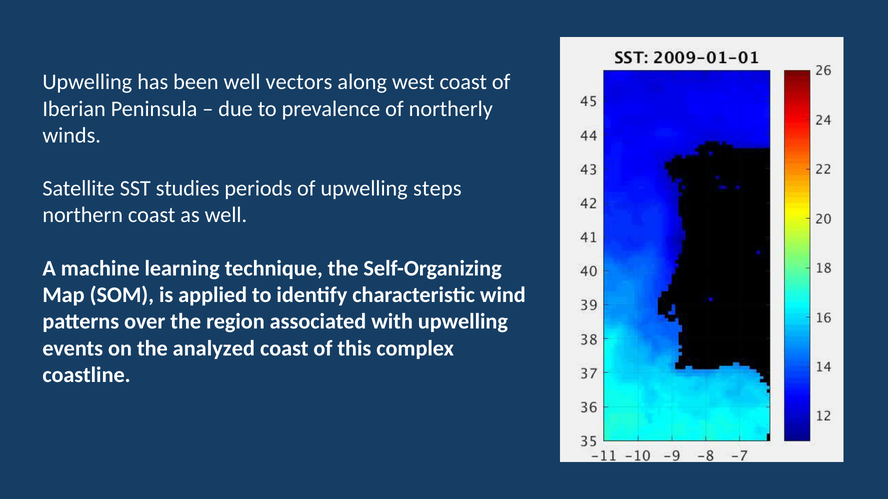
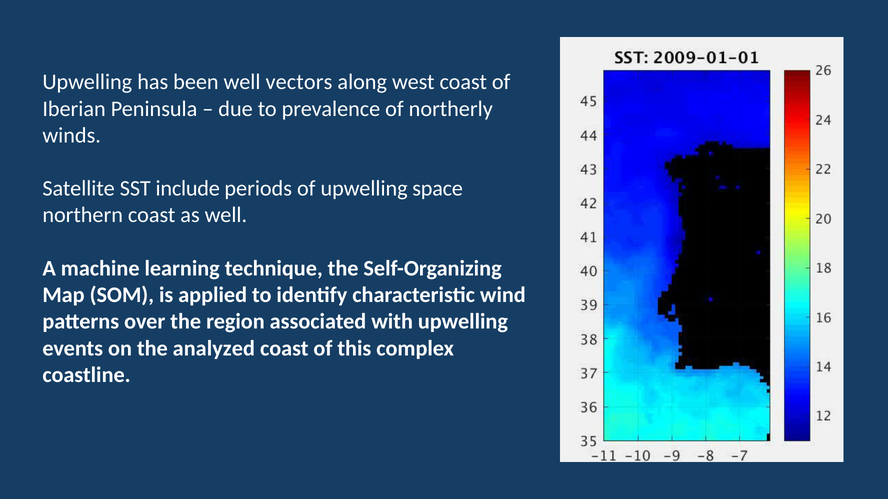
studies: studies -> include (188, 189)
steps: steps -> space (438, 189)
